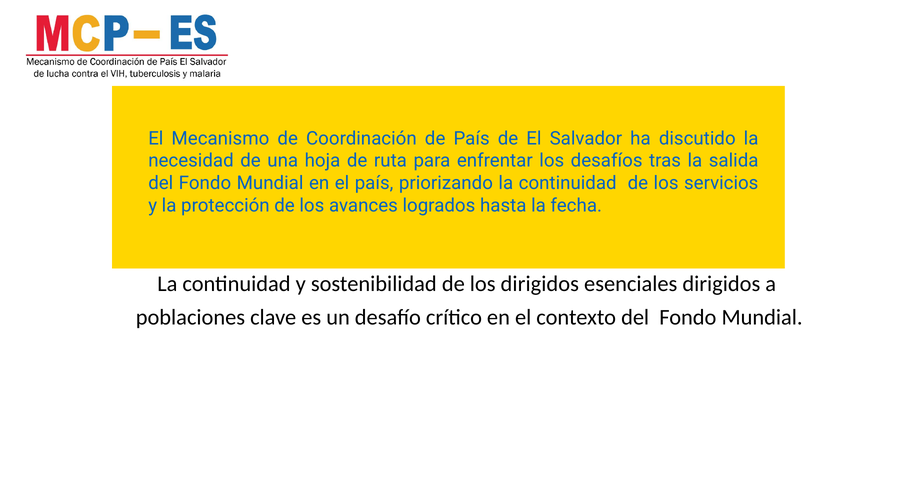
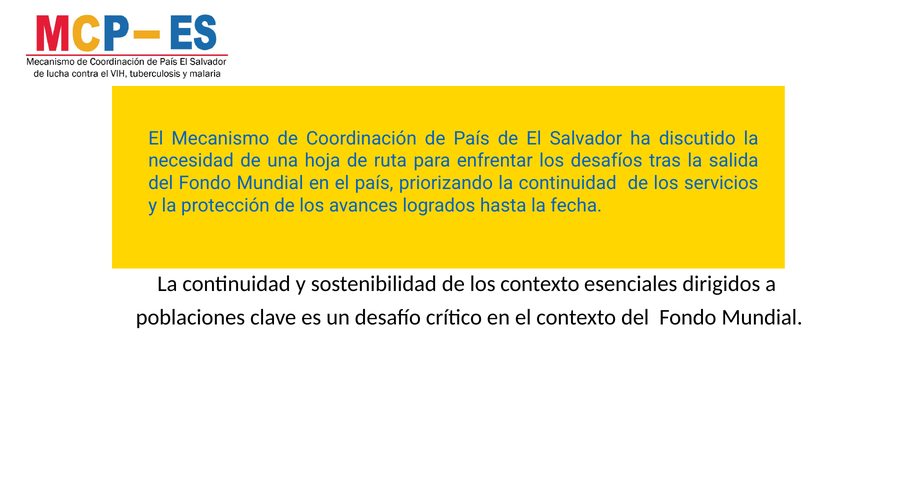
los dirigidos: dirigidos -> contexto (540, 284)
